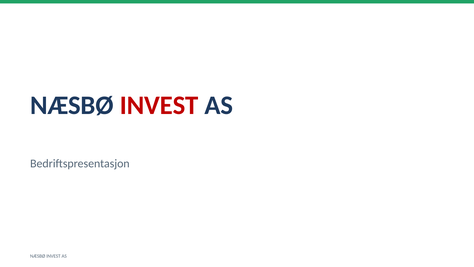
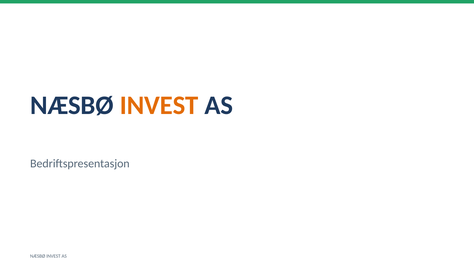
INVEST colour: red -> orange (159, 105)
